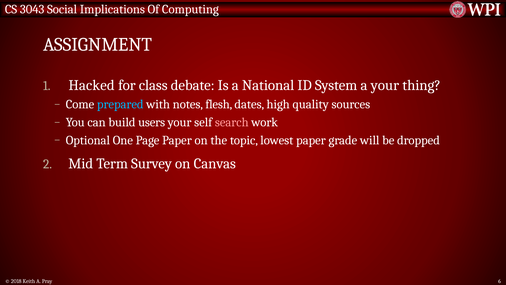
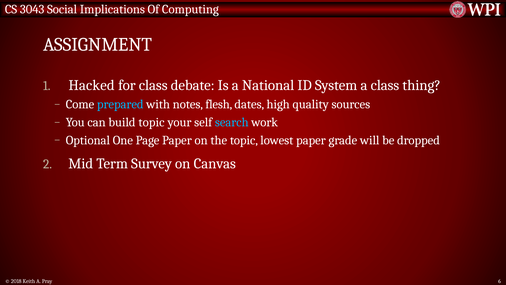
a your: your -> class (385, 85)
build users: users -> topic (151, 122)
search colour: pink -> light blue (232, 122)
